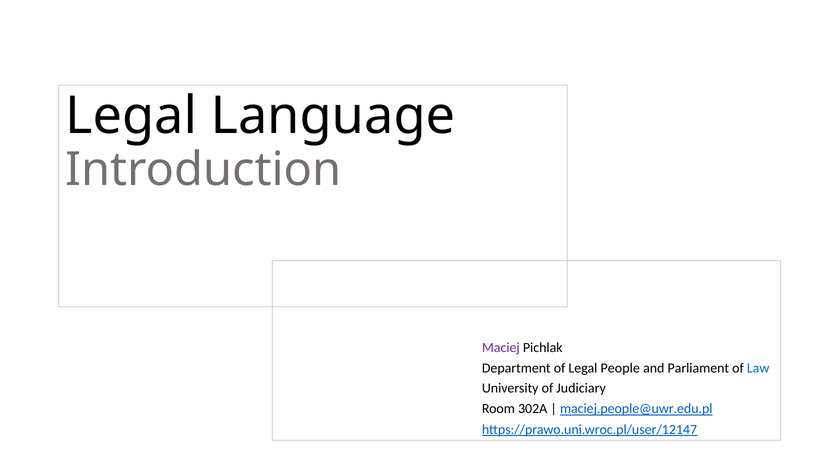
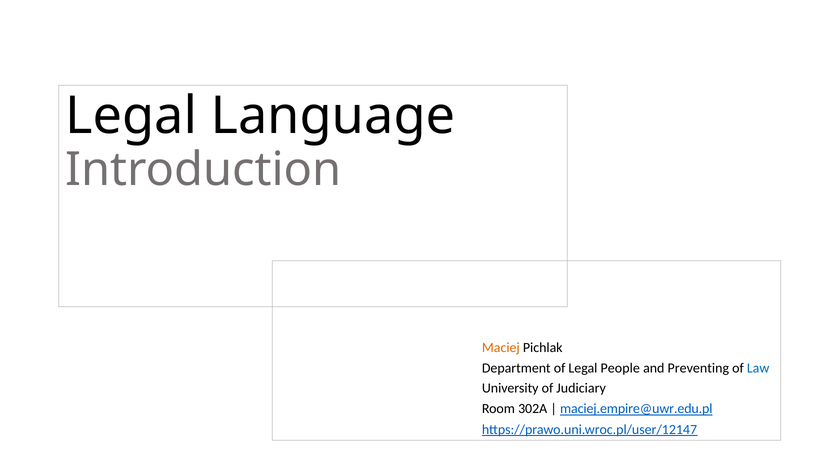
Maciej colour: purple -> orange (501, 348)
Parliament: Parliament -> Preventing (698, 368)
maciej.people@uwr.edu.pl: maciej.people@uwr.edu.pl -> maciej.empire@uwr.edu.pl (636, 409)
